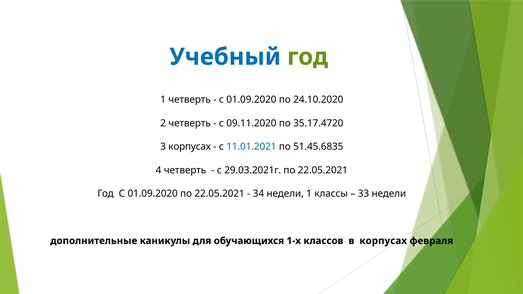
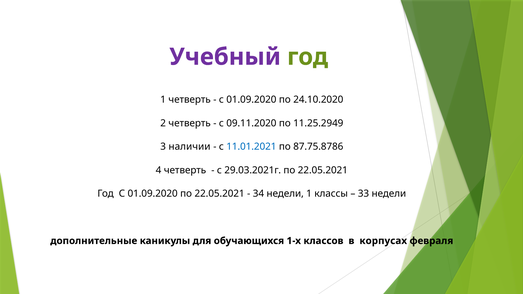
Учебный colour: blue -> purple (225, 57)
35.17.4720: 35.17.4720 -> 11.25.2949 (318, 123)
3 корпусах: корпусах -> наличии (190, 147)
51.45.6835: 51.45.6835 -> 87.75.8786 (318, 147)
